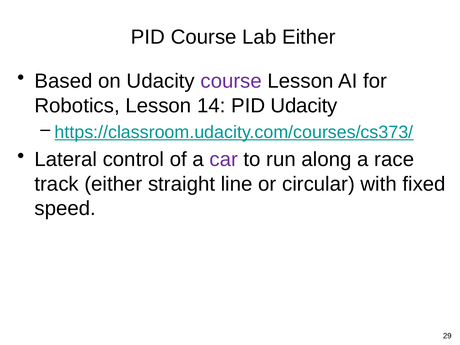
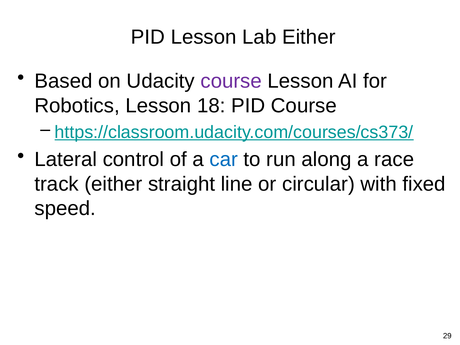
PID Course: Course -> Lesson (204, 37)
14: 14 -> 18 (211, 106)
PID Udacity: Udacity -> Course (304, 106)
car colour: purple -> blue (224, 159)
